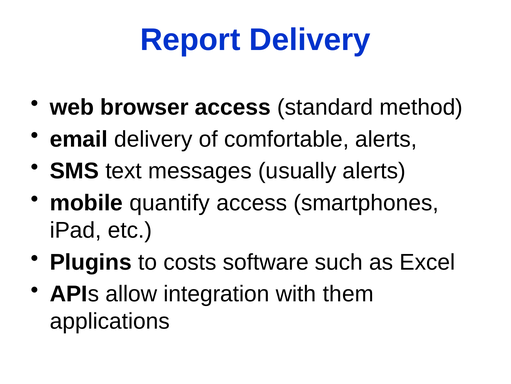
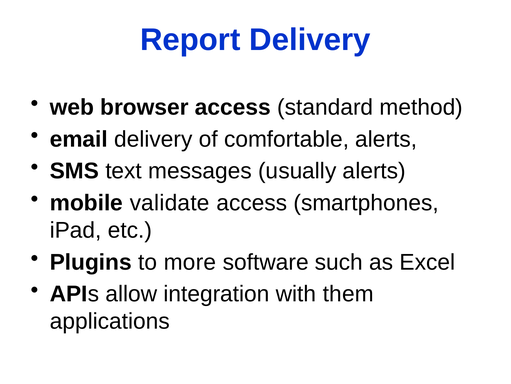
quantify: quantify -> validate (170, 203)
costs: costs -> more (190, 262)
